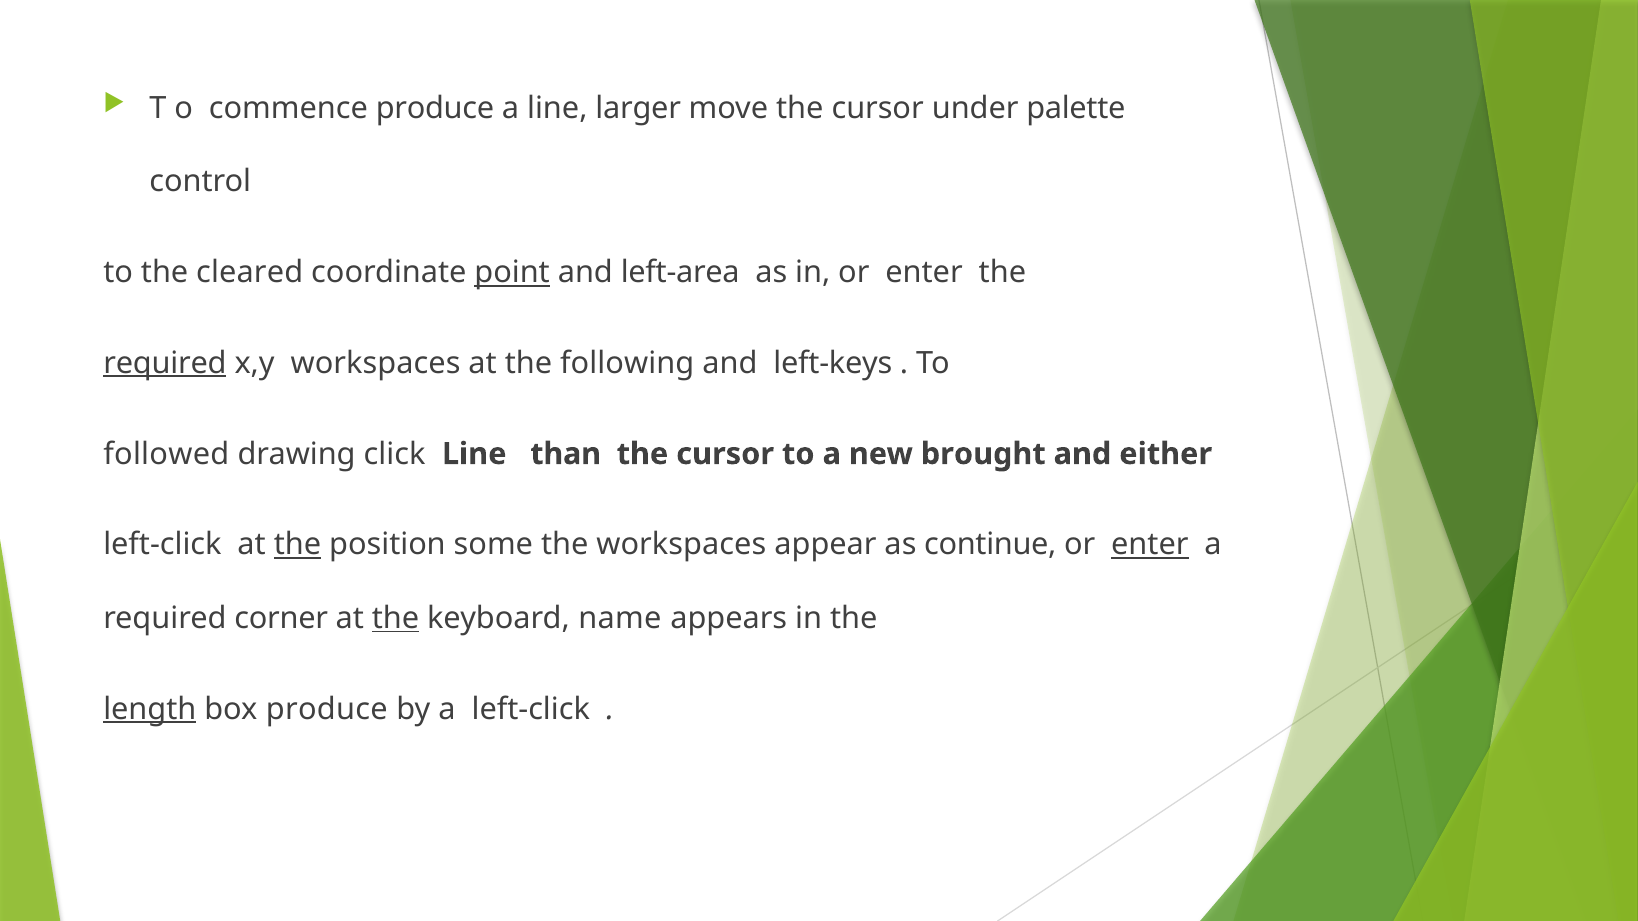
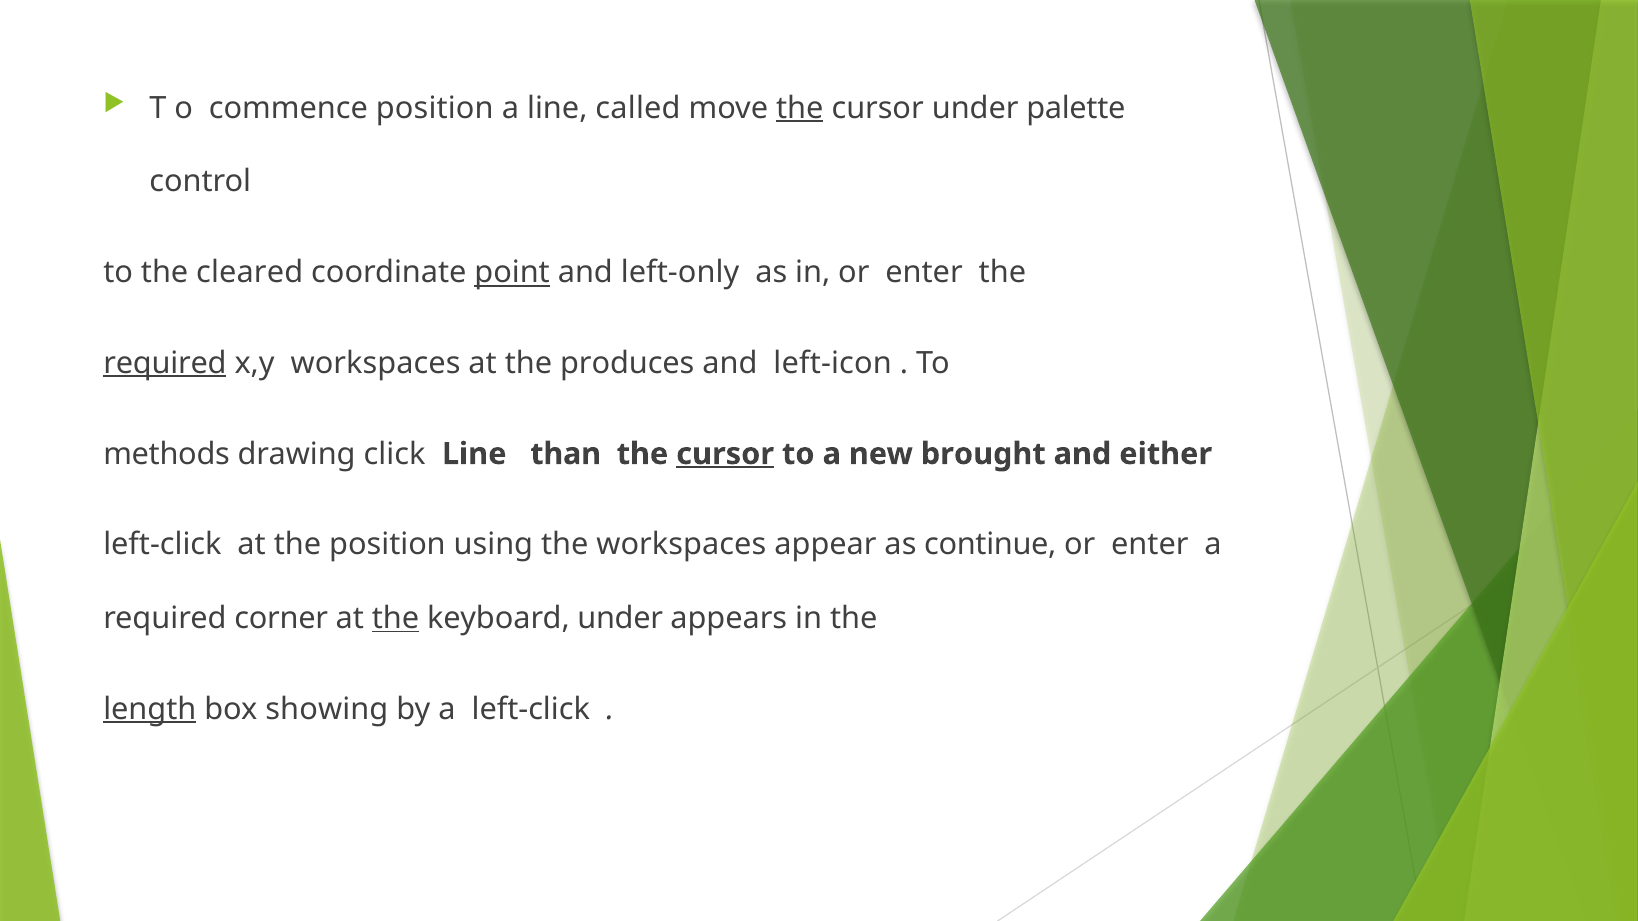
commence produce: produce -> position (435, 108)
larger: larger -> called (638, 108)
the underline: none -> present (800, 108)
left-area: left-area -> left-only (680, 273)
following: following -> produces (627, 363)
left-keys: left-keys -> left-icon (833, 363)
followed: followed -> methods (167, 454)
cursor underline: none -> present (725, 454)
the underline: present -> none (298, 545)
some: some -> using (493, 545)
enter underline: present -> none (1150, 545)
keyboard name: name -> under (620, 619)
box produce: produce -> showing (327, 709)
